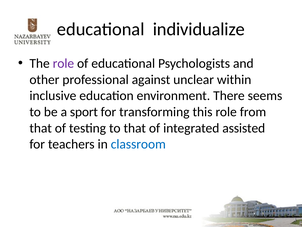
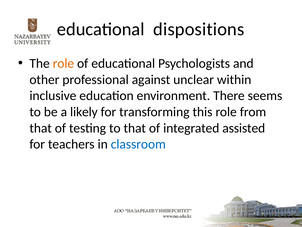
individualize: individualize -> dispositions (199, 29)
role colour: purple -> orange (63, 63)
sport: sport -> likely (84, 112)
